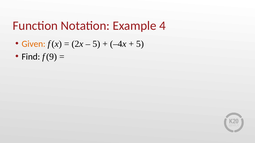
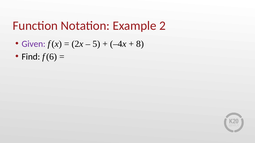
4: 4 -> 2 (162, 26)
Given colour: orange -> purple (34, 44)
5: 5 -> 8 (140, 44)
9: 9 -> 6 (52, 57)
